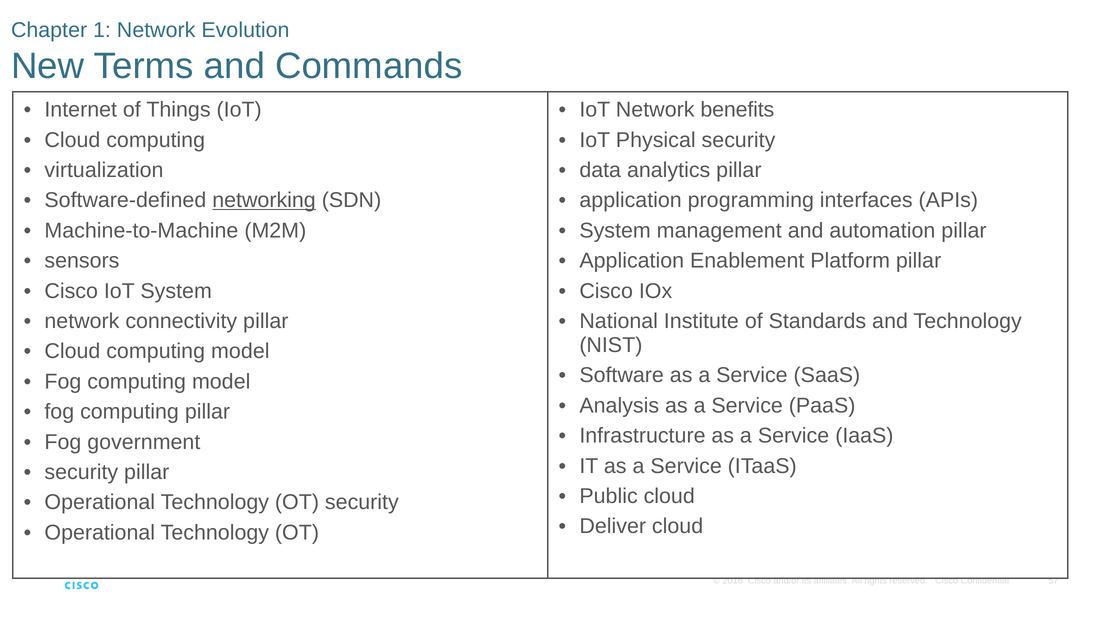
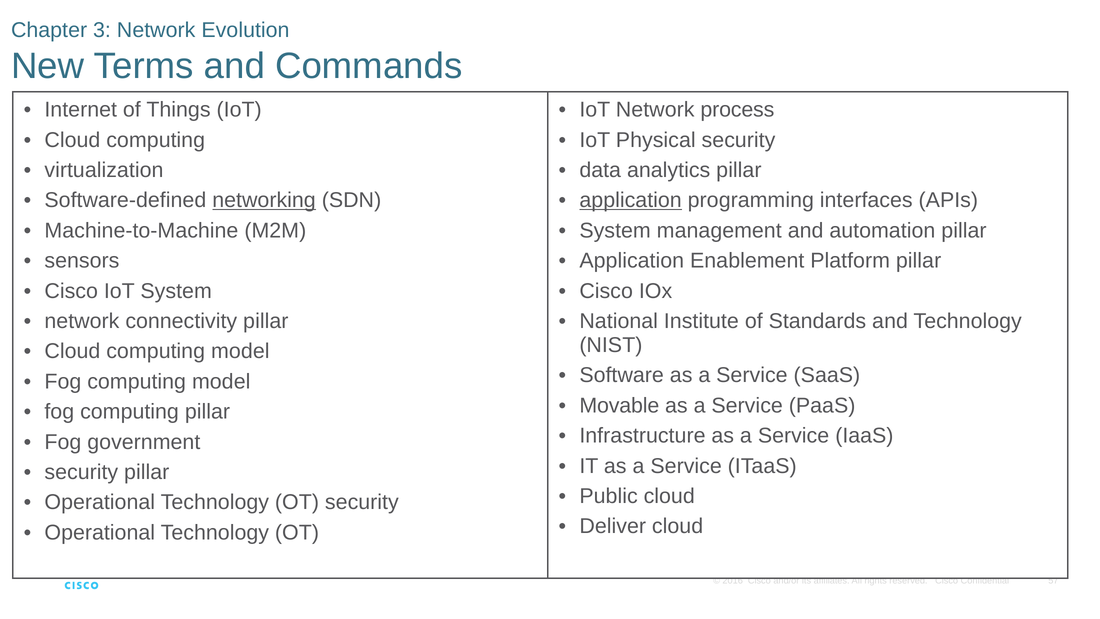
1: 1 -> 3 (102, 30)
benefits: benefits -> process (737, 110)
application underline: none -> present (631, 200)
Analysis: Analysis -> Movable (619, 405)
